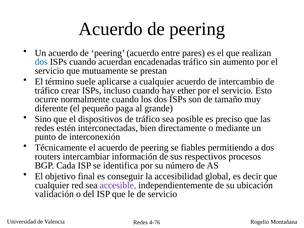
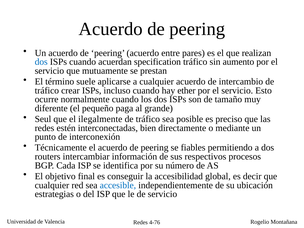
encadenadas: encadenadas -> specification (157, 62)
Sino: Sino -> Seul (43, 119)
dispositivos: dispositivos -> ilegalmente (100, 119)
accesible colour: purple -> blue (118, 185)
validación: validación -> estrategias (54, 194)
